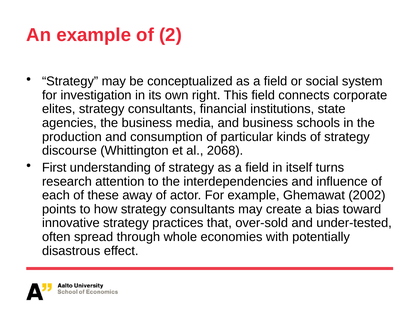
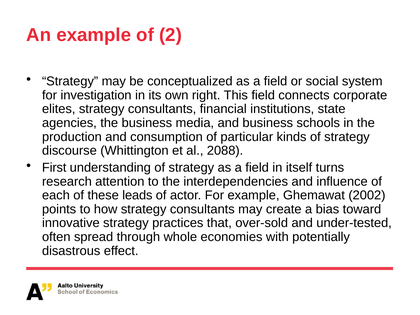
2068: 2068 -> 2088 (225, 151)
away: away -> leads (137, 195)
